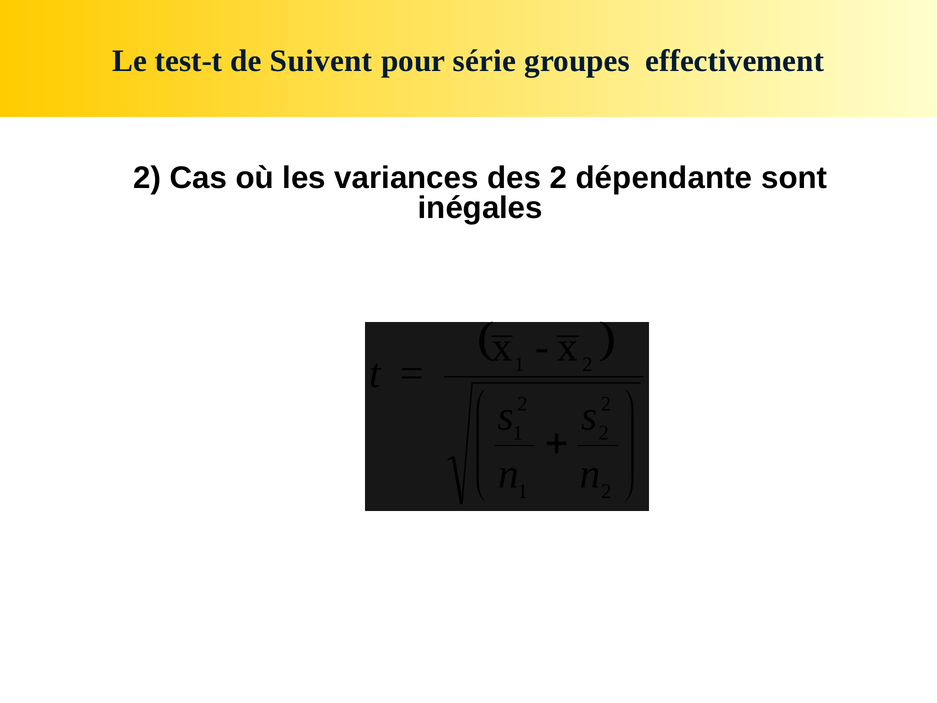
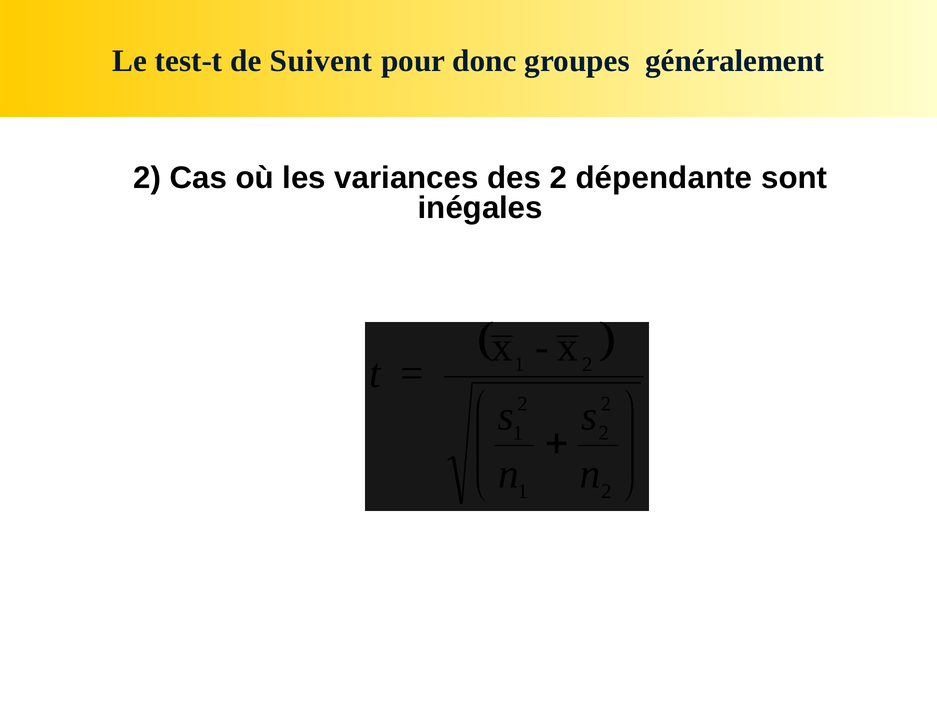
série: série -> donc (485, 61)
effectivement: effectivement -> généralement (735, 61)
